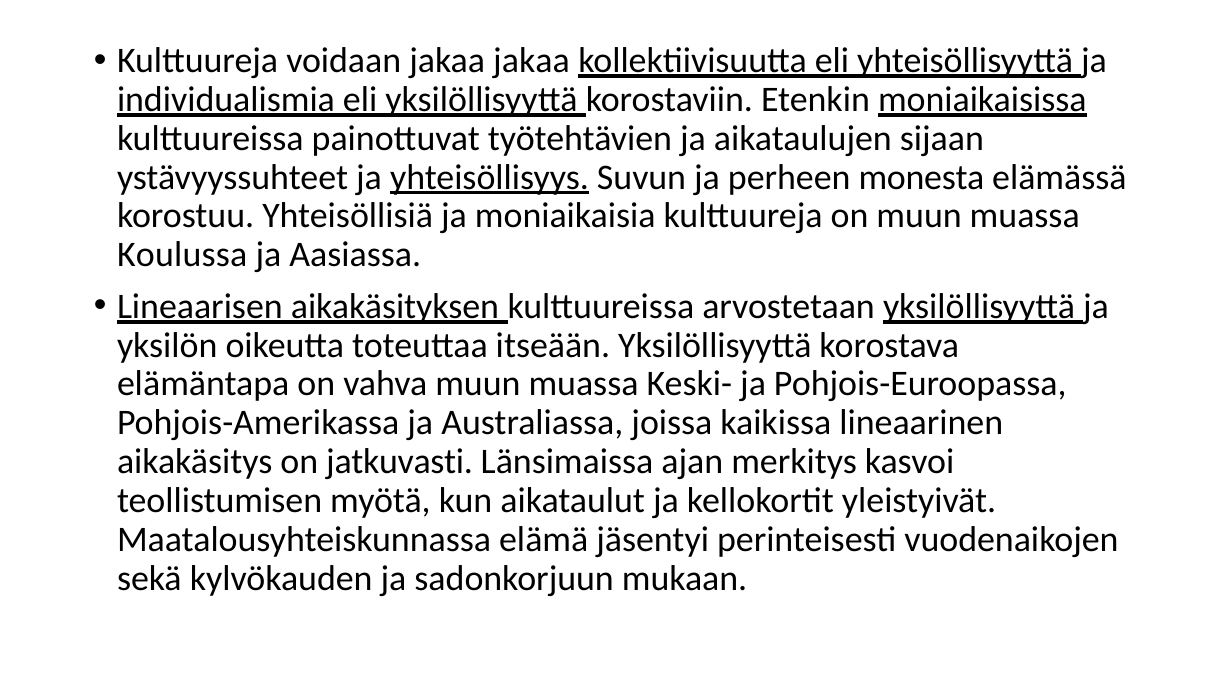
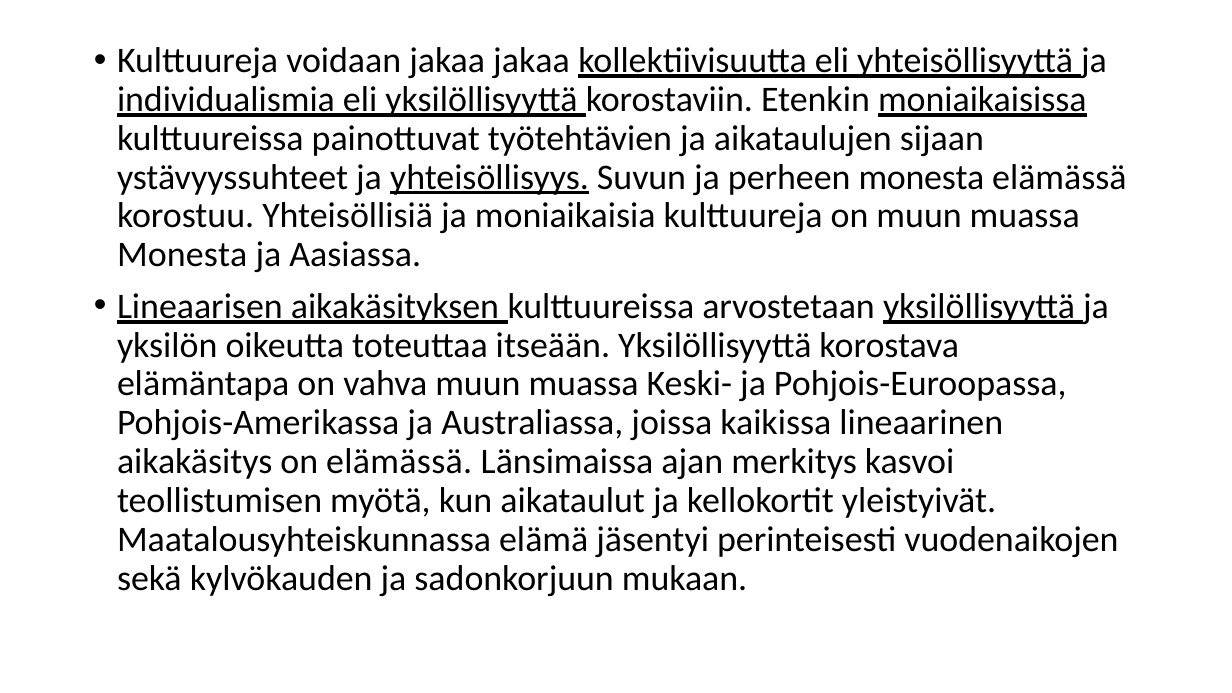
Koulussa: Koulussa -> Monesta (182, 255)
on jatkuvasti: jatkuvasti -> elämässä (399, 462)
